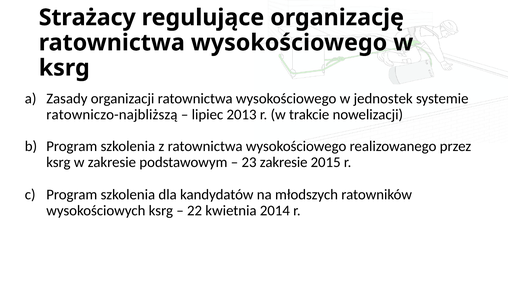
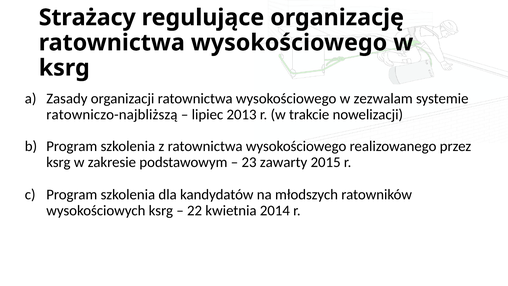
jednostek: jednostek -> zezwalam (383, 99)
23 zakresie: zakresie -> zawarty (284, 162)
